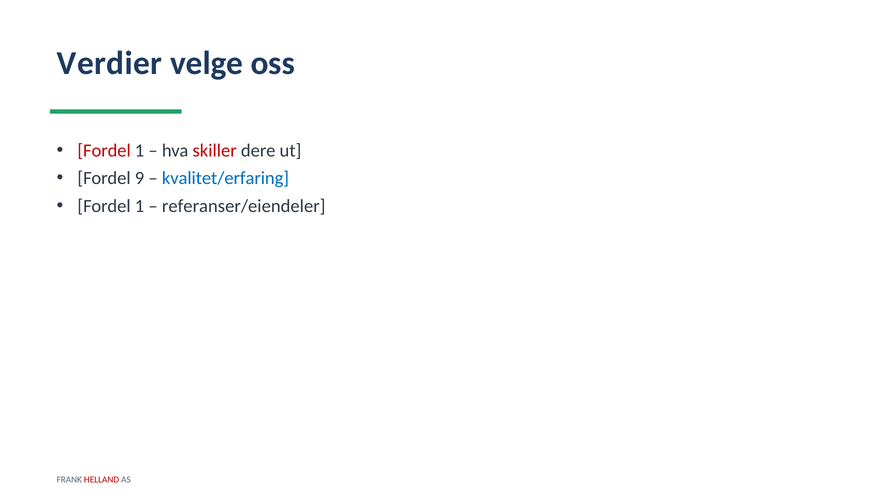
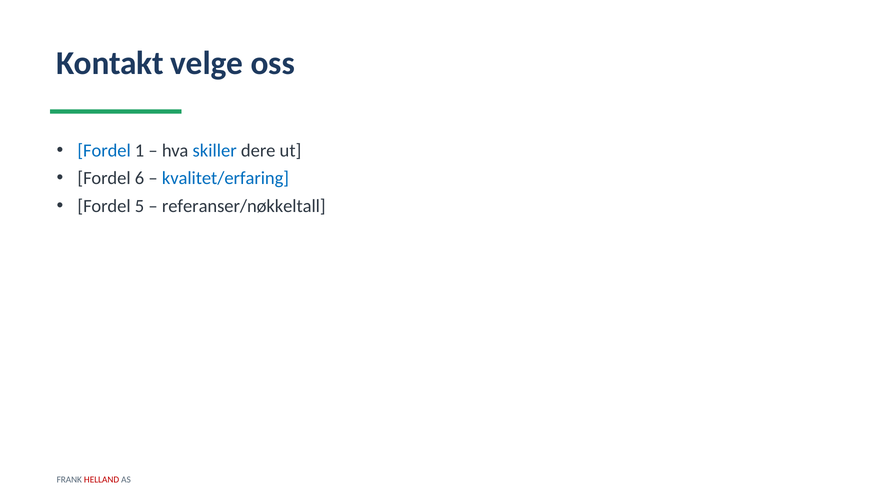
Verdier: Verdier -> Kontakt (110, 64)
Fordel colour: red -> blue (104, 151)
skiller colour: red -> blue (215, 151)
9: 9 -> 6 (140, 179)
1: 1 -> 5 (140, 206)
referanser/eiendeler: referanser/eiendeler -> referanser/nøkkeltall (244, 206)
